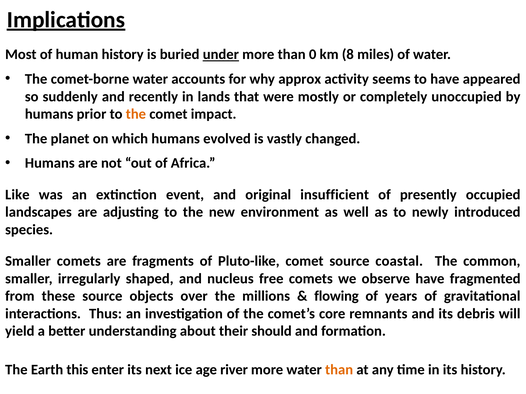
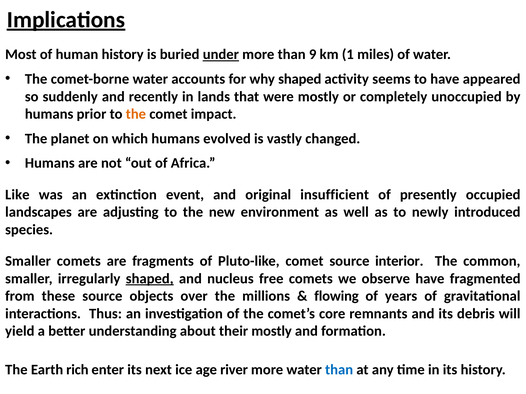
0: 0 -> 9 (313, 55)
8: 8 -> 1 (348, 55)
why approx: approx -> shaped (300, 79)
coastal: coastal -> interior (399, 261)
shaped underline: none -> present (150, 279)
their should: should -> mostly (272, 332)
this: this -> rich (77, 370)
than colour: orange -> blue (339, 370)
